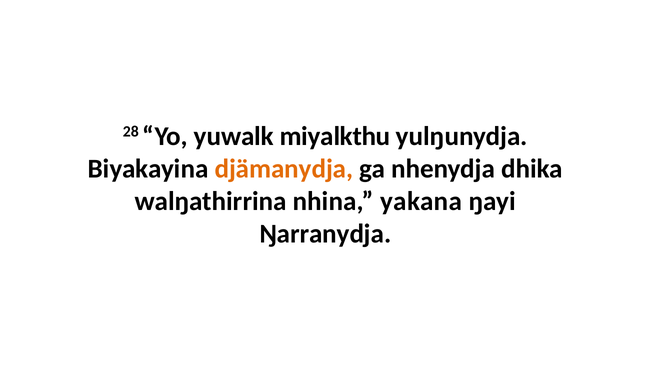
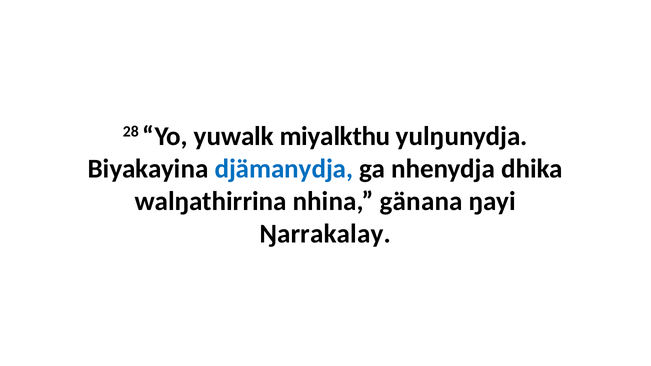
djämanydja colour: orange -> blue (284, 169)
yakana: yakana -> gänana (421, 201)
Ŋarranydja: Ŋarranydja -> Ŋarrakalay (325, 234)
